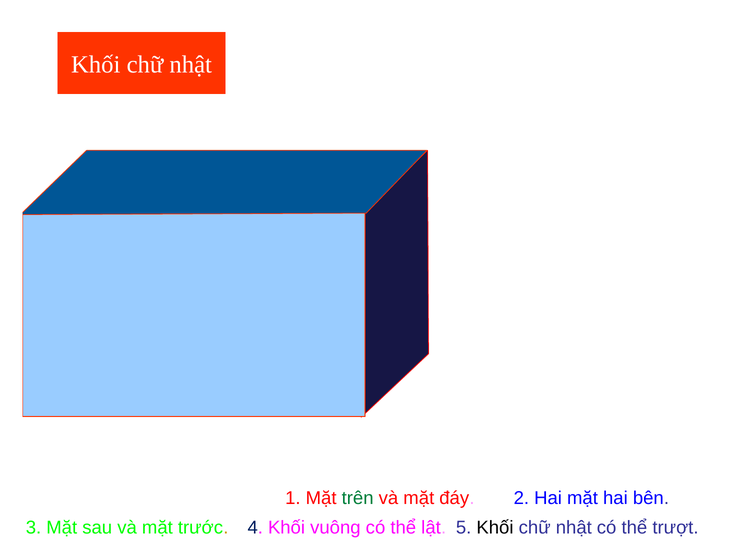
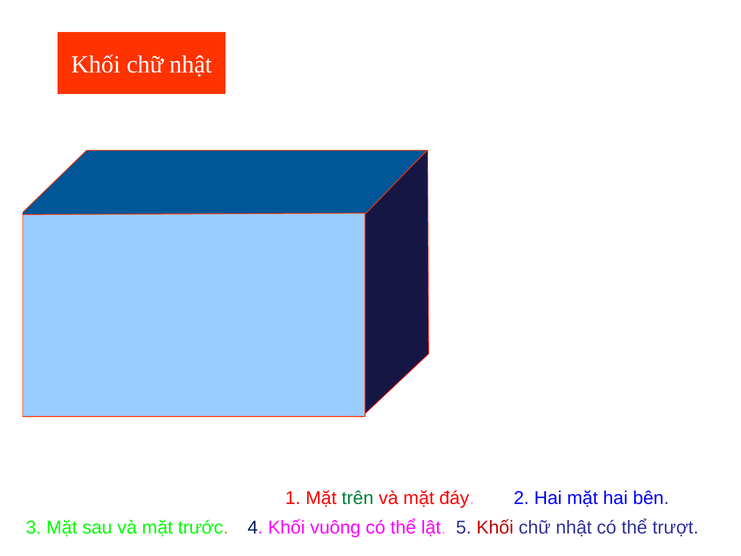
Khối colour: black -> red (495, 528)
